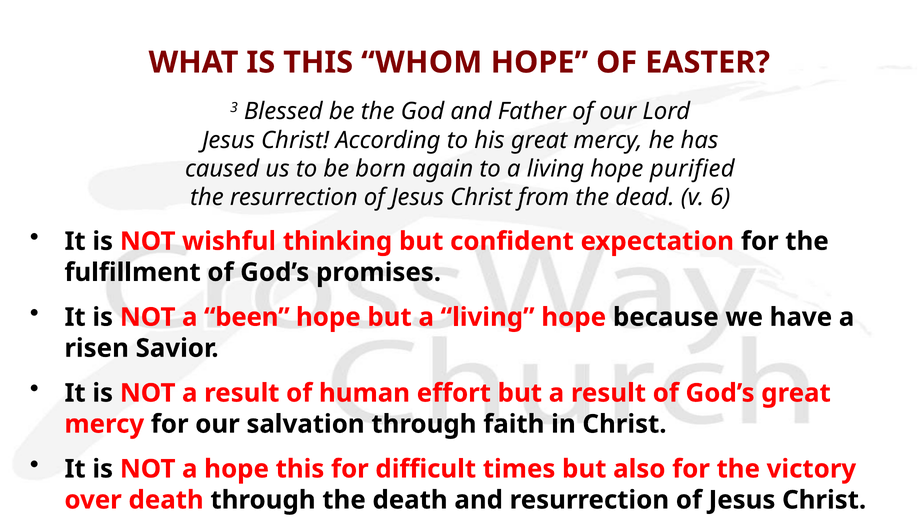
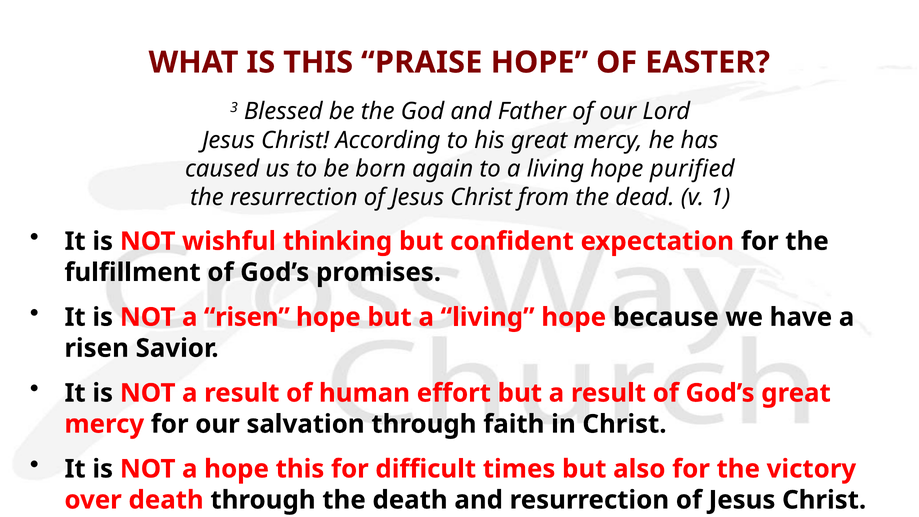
WHOM: WHOM -> PRAISE (422, 62)
6: 6 -> 1 (720, 198)
NOT a been: been -> risen (247, 317)
